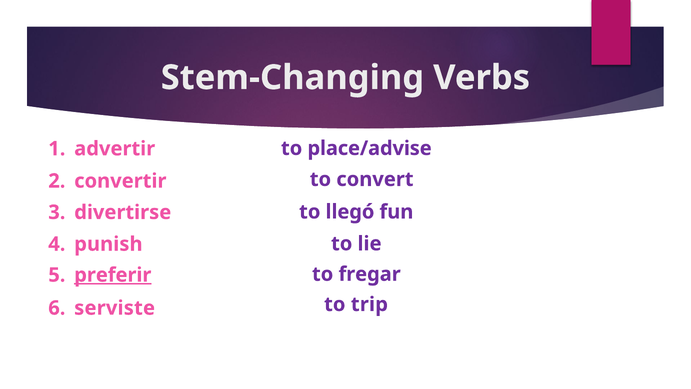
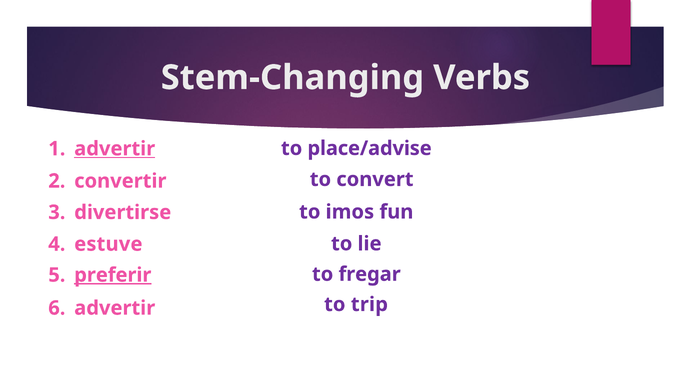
advertir underline: none -> present (115, 149)
llegó: llegó -> imos (350, 212)
punish: punish -> estuve (108, 244)
6 serviste: serviste -> advertir (115, 308)
